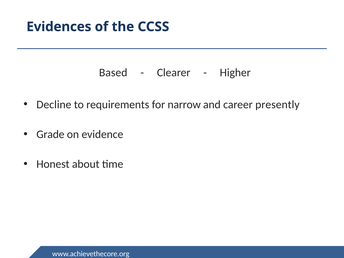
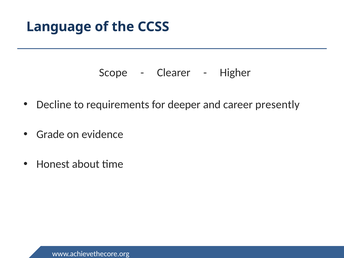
Evidences: Evidences -> Language (59, 27)
Based: Based -> Scope (113, 72)
narrow: narrow -> deeper (184, 105)
